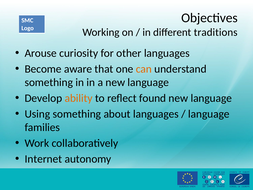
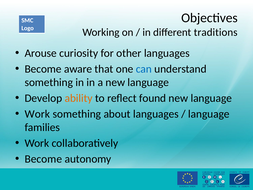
can colour: orange -> blue (144, 69)
Using: Using -> Work (37, 114)
Internet: Internet -> Become (43, 159)
